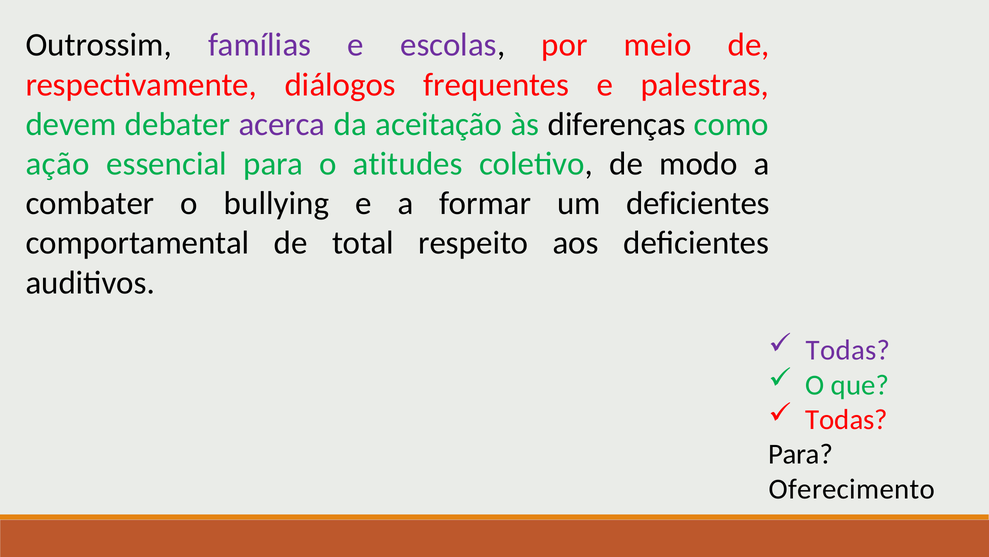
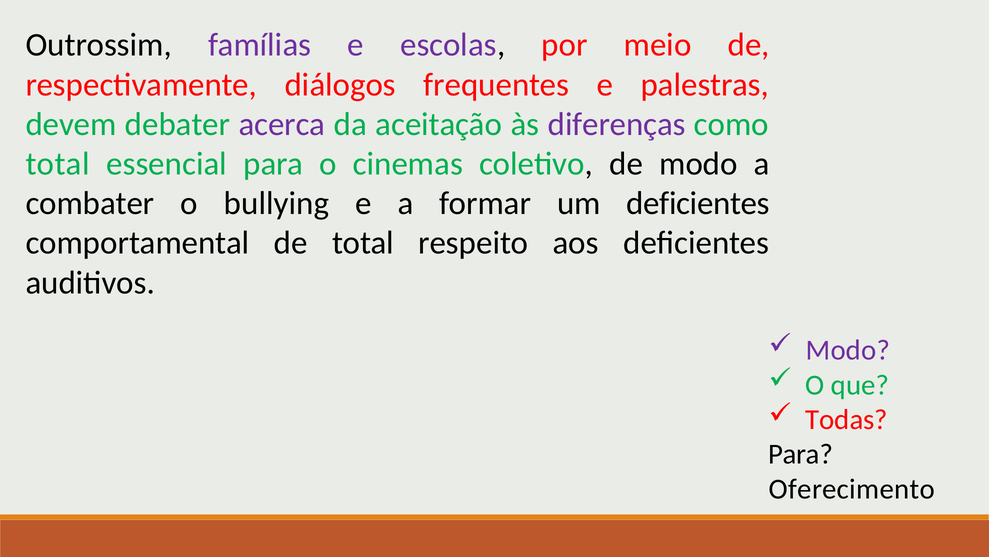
diferenças colour: black -> purple (617, 124)
ação: ação -> total (58, 164)
atitudes: atitudes -> cinemas (408, 164)
Todas: Todas -> Modo (848, 350)
